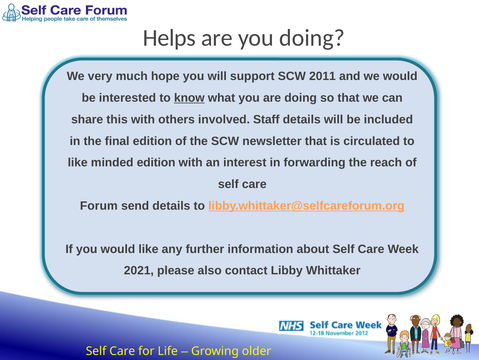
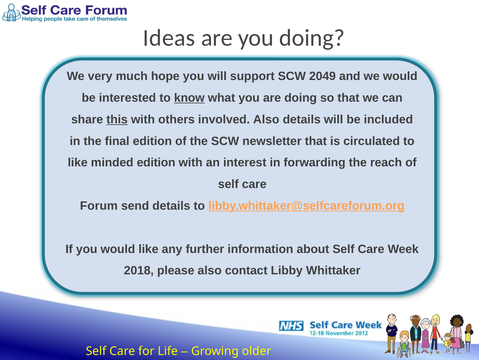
Helps: Helps -> Ideas (169, 38)
2011: 2011 -> 2049 (322, 76)
this underline: none -> present (117, 119)
involved Staff: Staff -> Also (266, 119)
2021: 2021 -> 2018 (139, 270)
